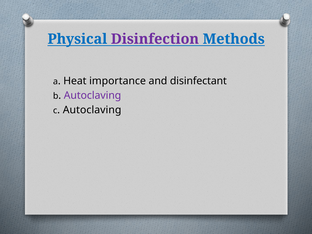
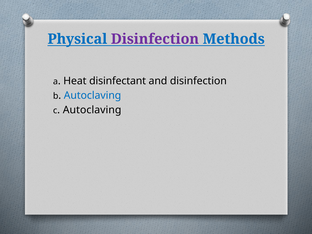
importance: importance -> disinfectant (118, 81)
and disinfectant: disinfectant -> disinfection (198, 81)
Autoclaving colour: purple -> blue (93, 95)
